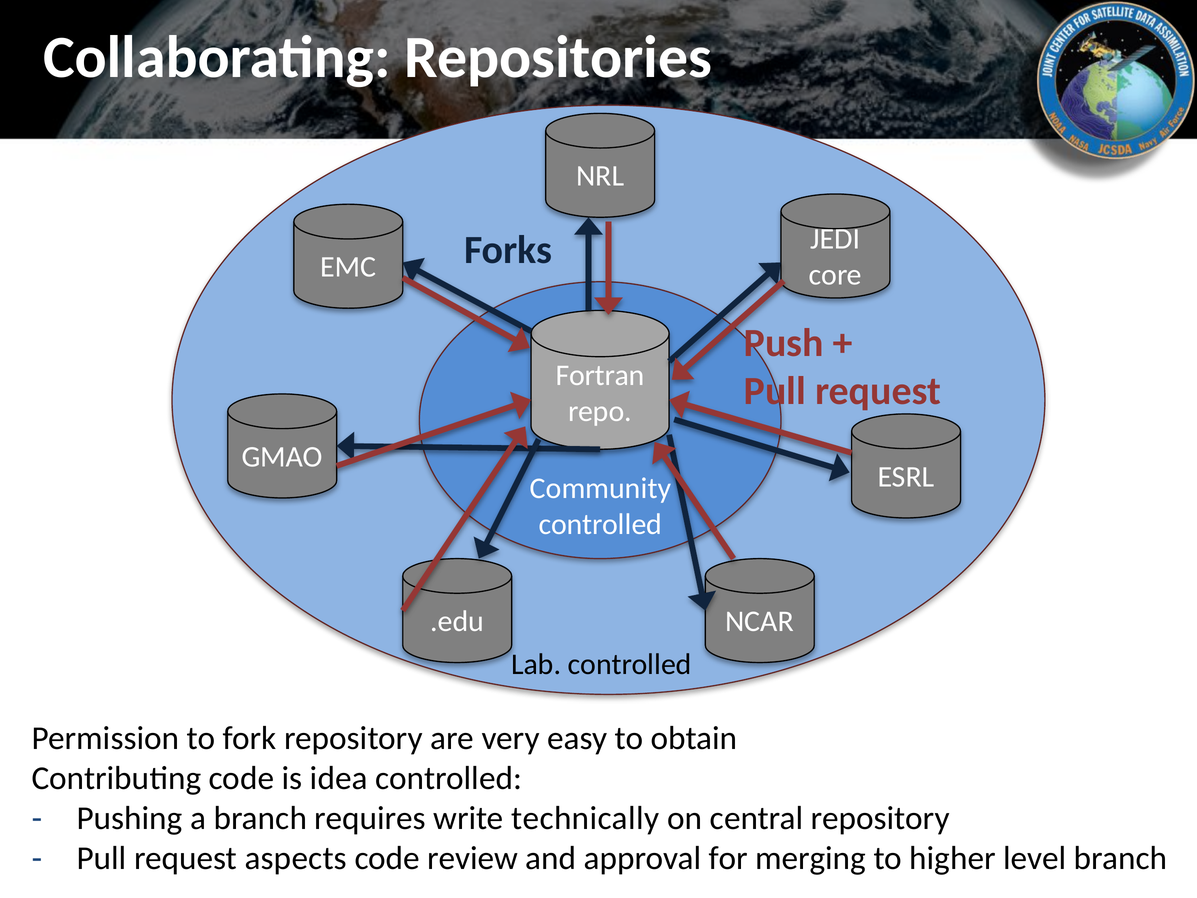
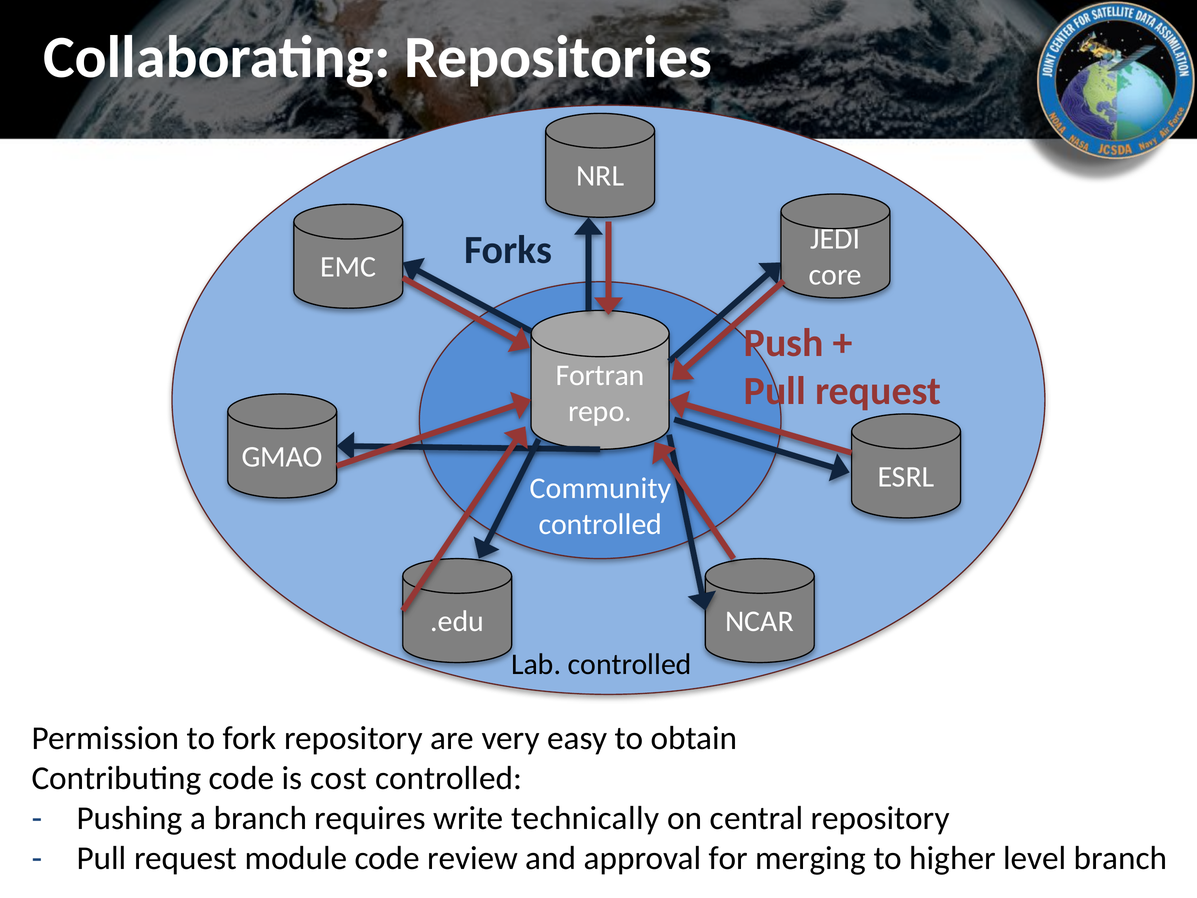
idea: idea -> cost (339, 778)
aspects: aspects -> module (296, 858)
